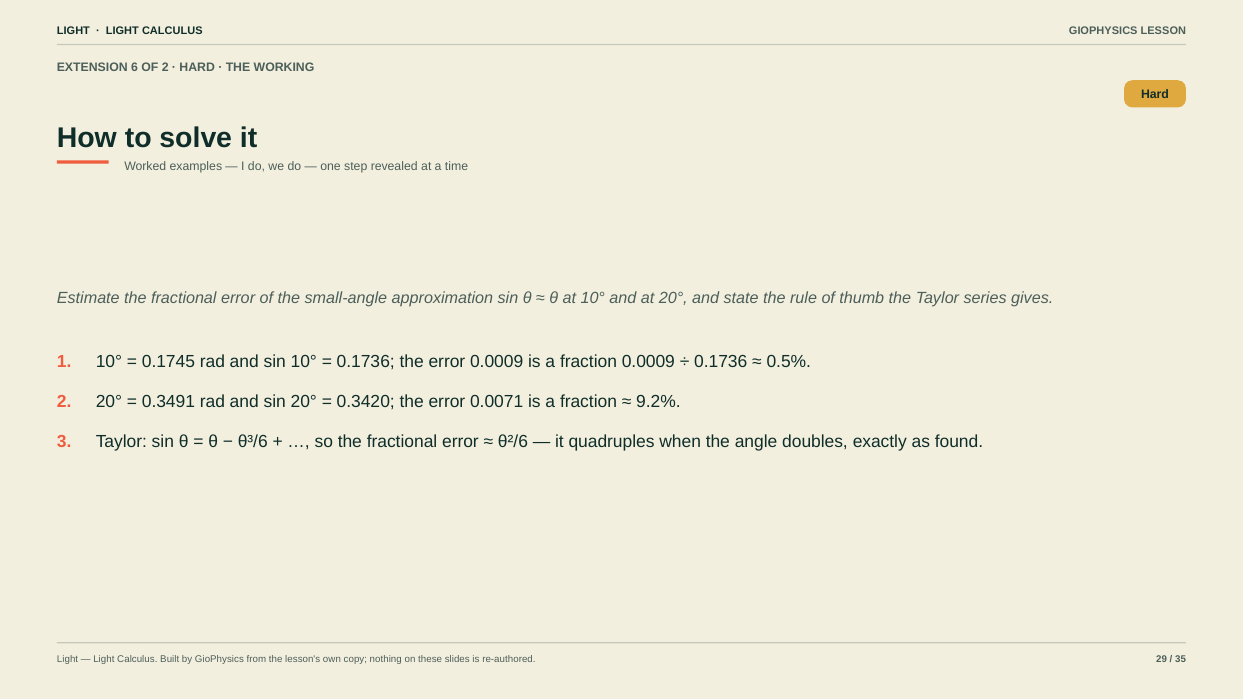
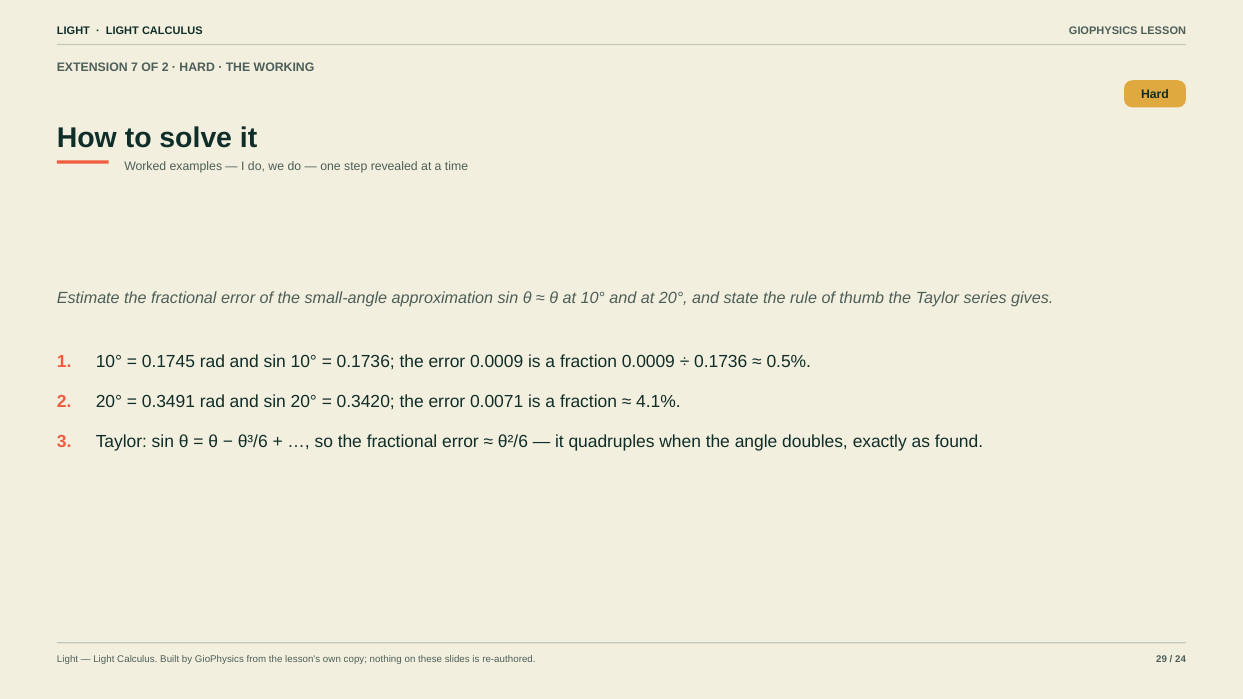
6: 6 -> 7 (135, 68)
9.2%: 9.2% -> 4.1% (658, 402)
35: 35 -> 24 (1181, 659)
